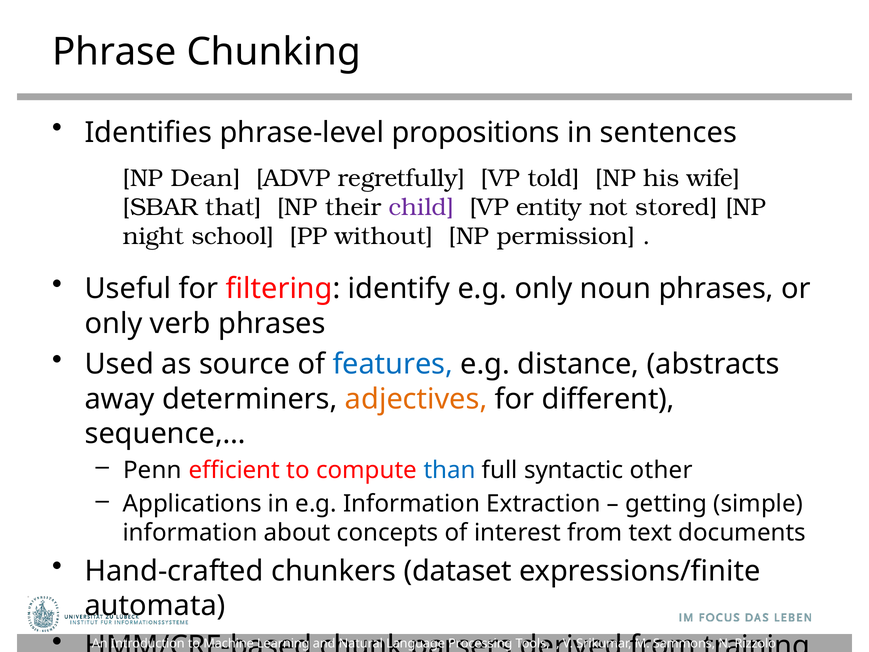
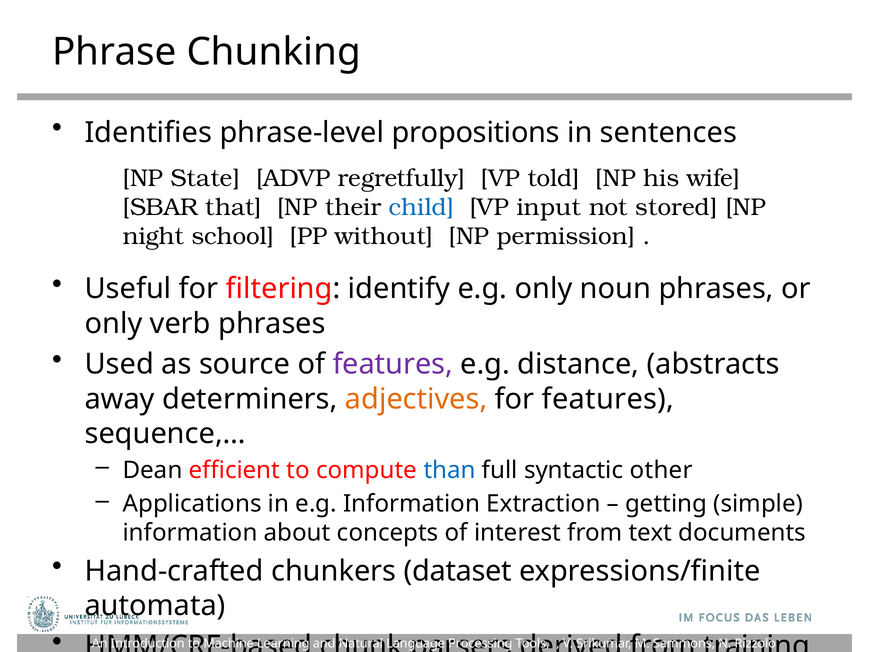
Dean: Dean -> State (205, 178)
child colour: purple -> blue (421, 207)
entity: entity -> input (549, 207)
features colour: blue -> purple (393, 364)
for different: different -> features (608, 399)
Penn: Penn -> Dean (153, 470)
